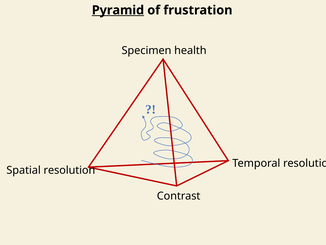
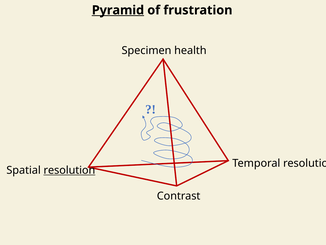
resolution underline: none -> present (69, 170)
